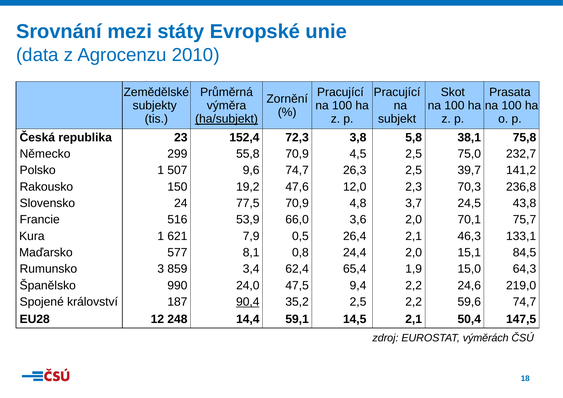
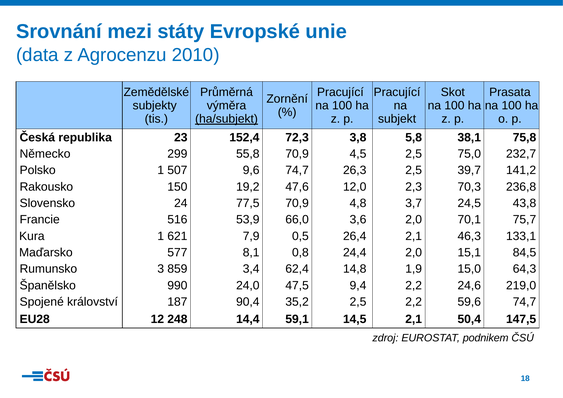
65,4: 65,4 -> 14,8 (355, 269)
90,4 underline: present -> none (248, 302)
výměrách: výměrách -> podnikem (486, 338)
